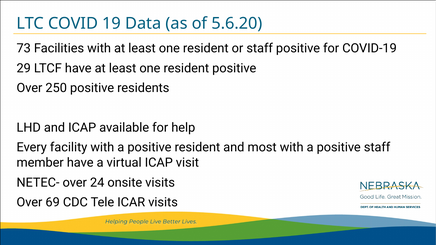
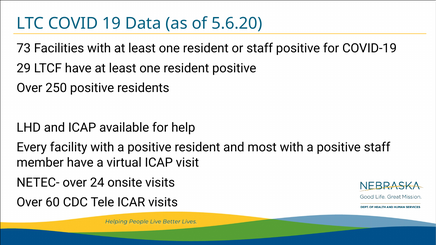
69: 69 -> 60 (53, 202)
